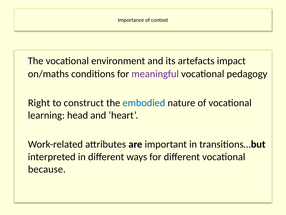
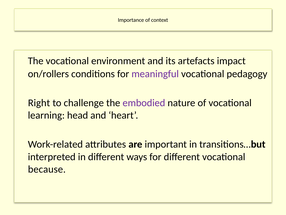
on/maths: on/maths -> on/rollers (48, 74)
construct: construct -> challenge (84, 103)
embodied colour: blue -> purple (144, 103)
